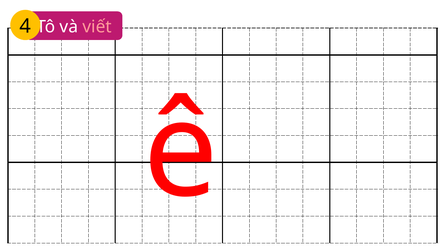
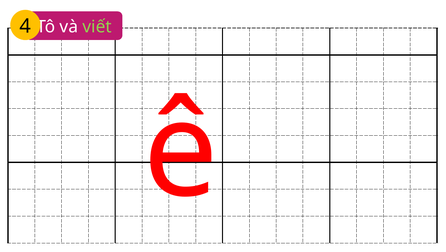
viết colour: pink -> light green (97, 27)
